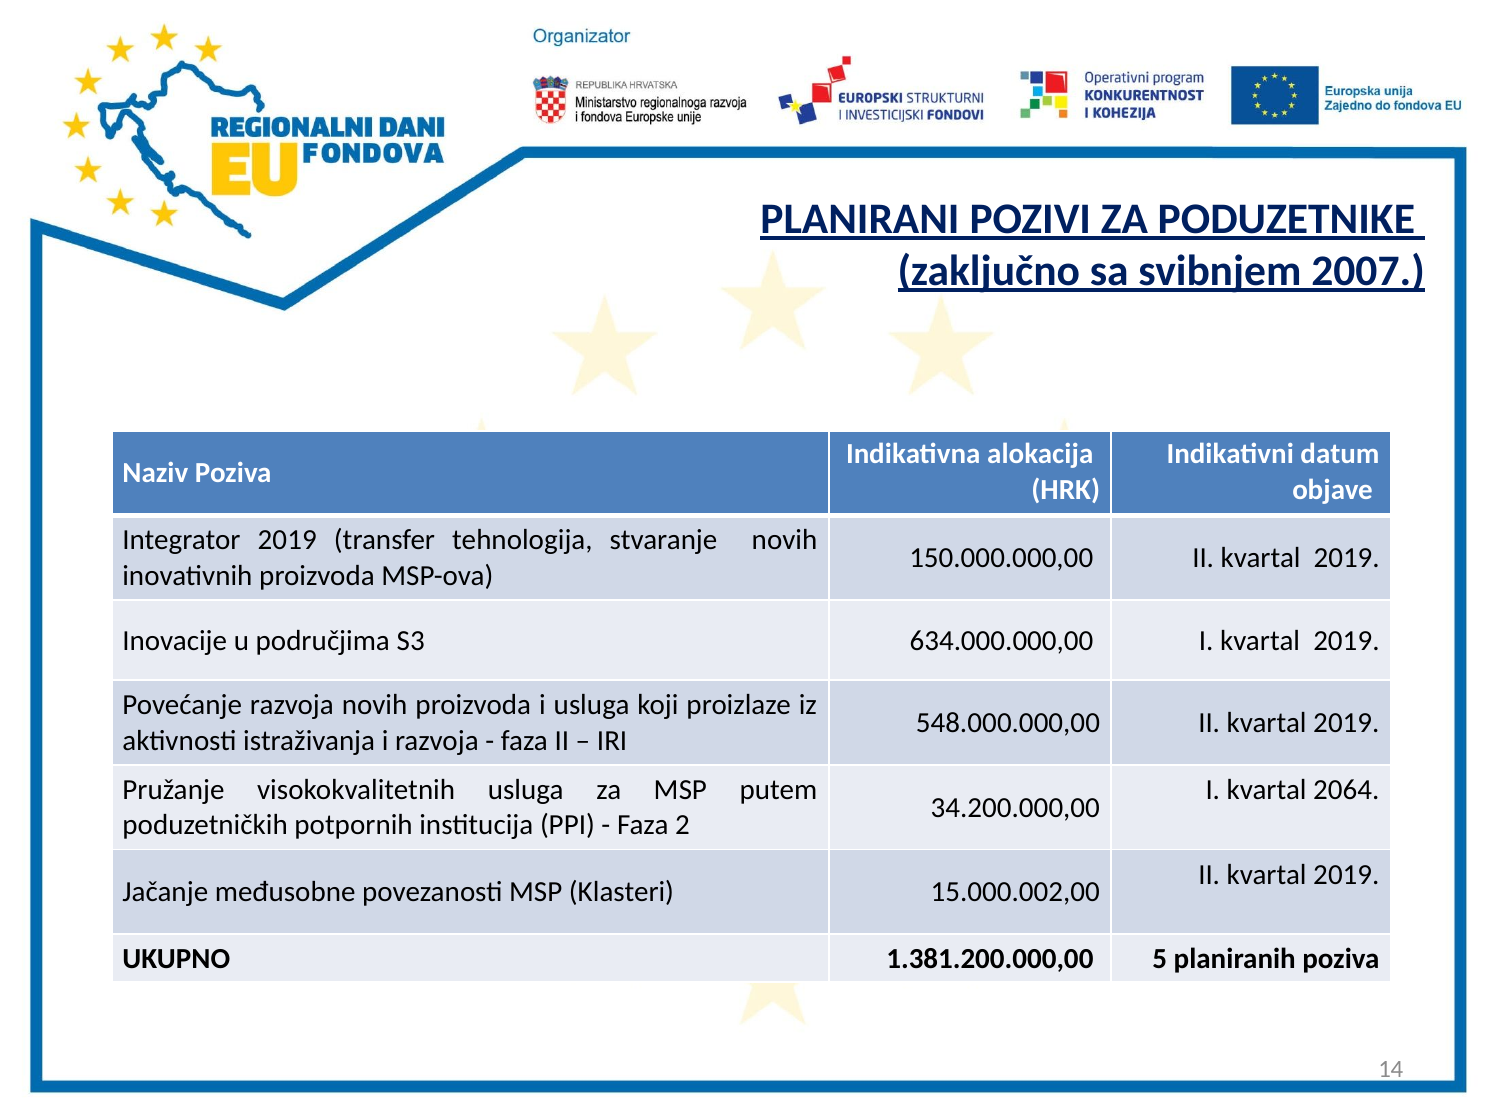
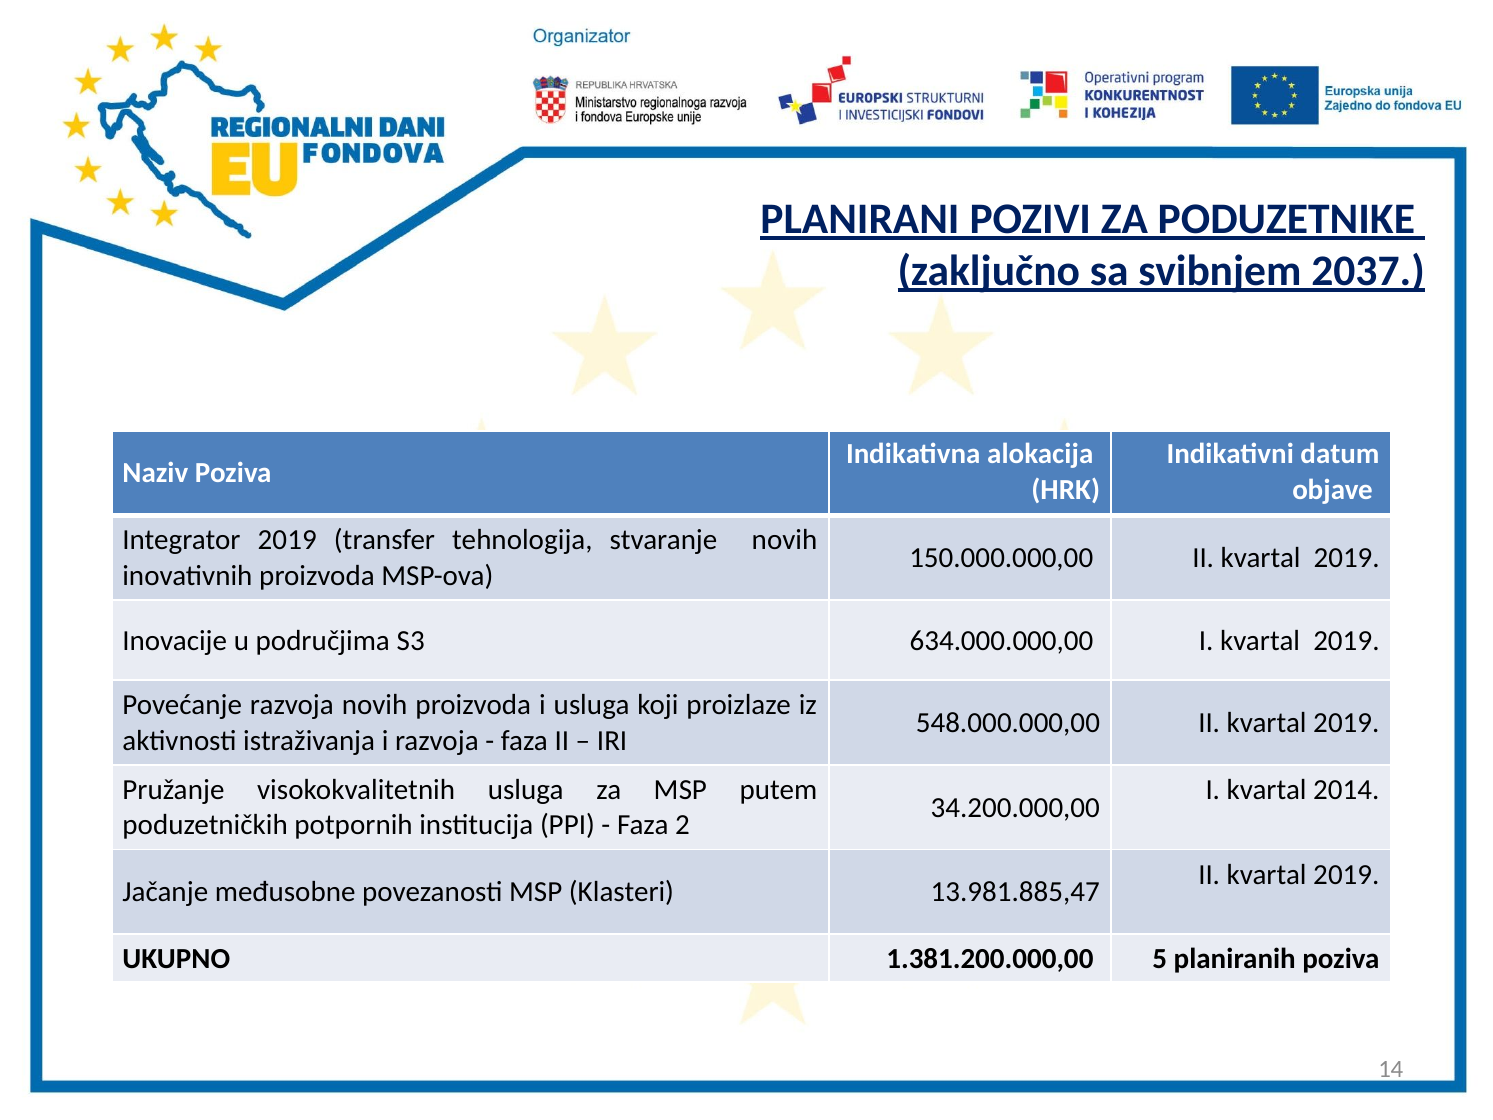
2007: 2007 -> 2037 (1368, 272)
2064: 2064 -> 2014 (1346, 790)
15.000.002,00: 15.000.002,00 -> 13.981.885,47 (1015, 892)
